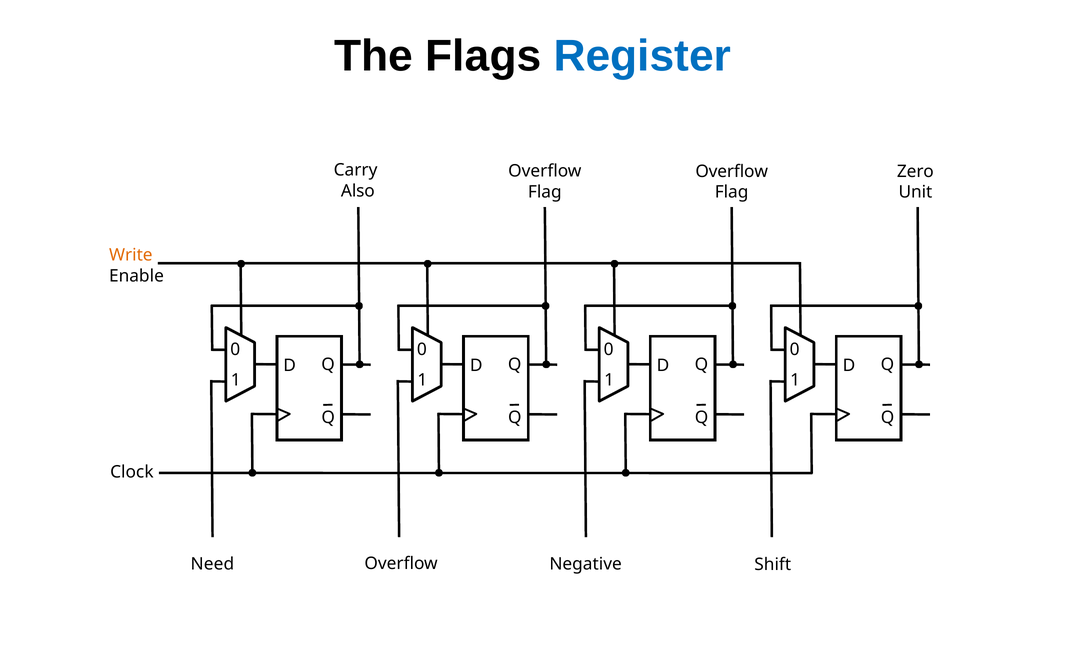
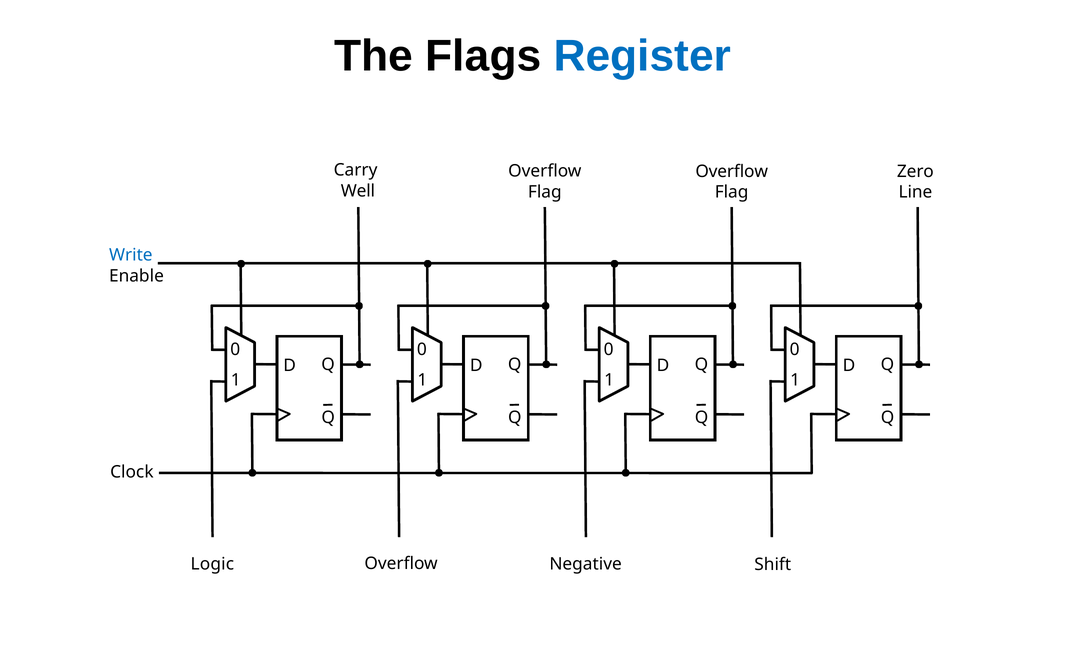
Also: Also -> Well (358, 191)
Unit: Unit -> Line (915, 192)
Write colour: orange -> blue (131, 255)
Need: Need -> Logic (212, 564)
